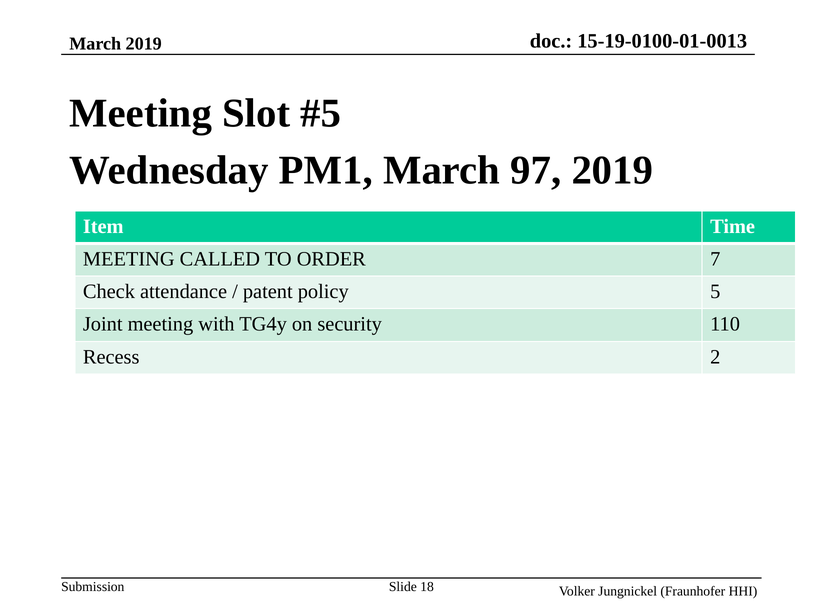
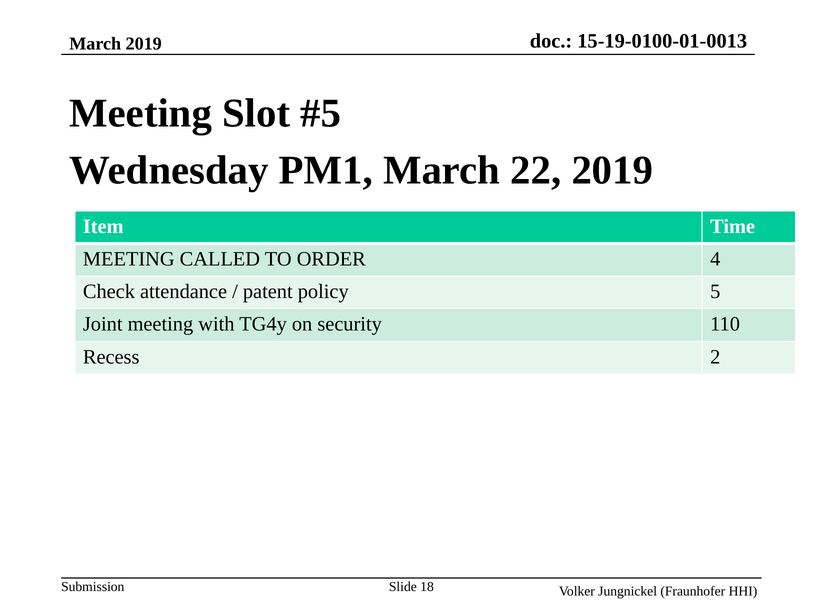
97: 97 -> 22 (536, 170)
7: 7 -> 4 (715, 259)
